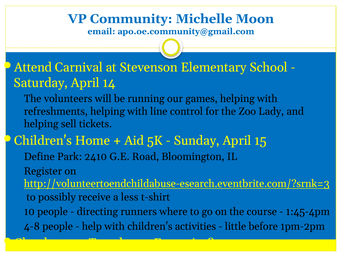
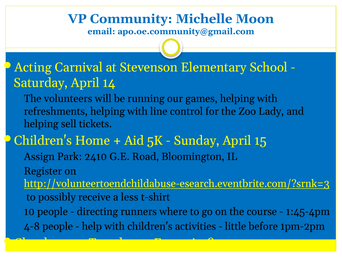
Attend: Attend -> Acting (33, 67)
Define: Define -> Assign (39, 156)
